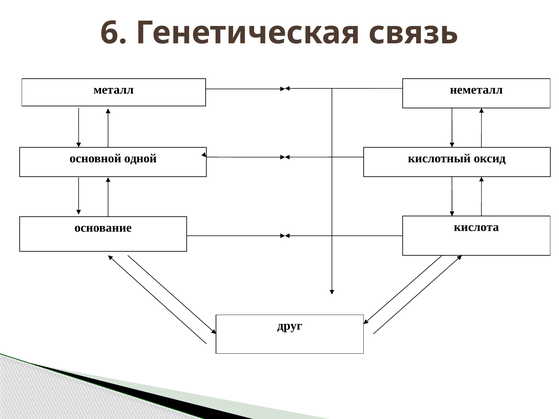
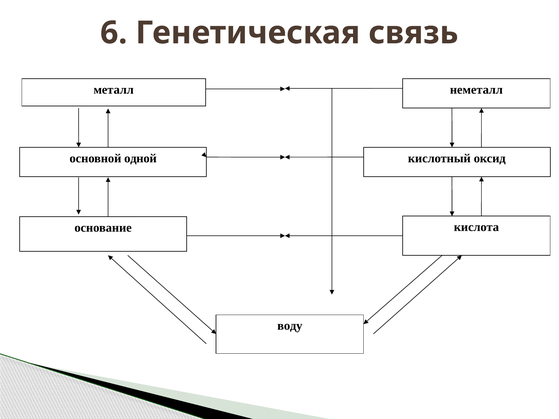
друг: друг -> воду (290, 326)
